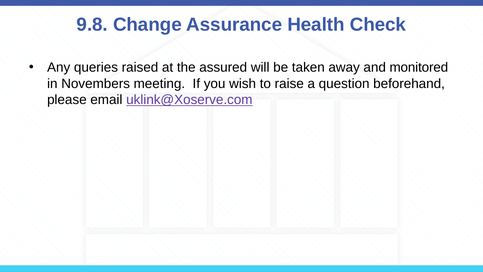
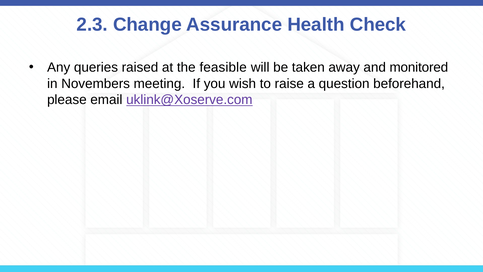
9.8: 9.8 -> 2.3 (92, 25)
assured: assured -> feasible (223, 67)
